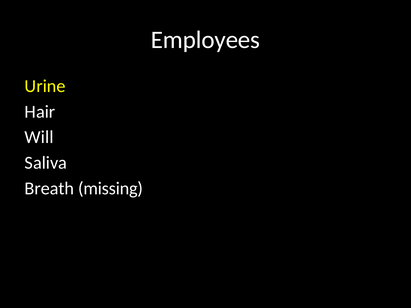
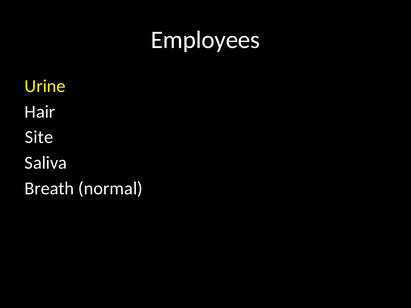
Will: Will -> Site (39, 137)
missing: missing -> normal (111, 189)
